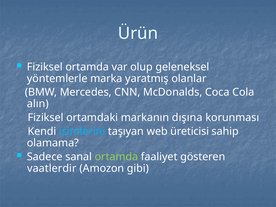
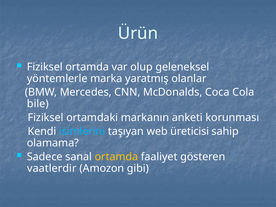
alın: alın -> bile (38, 104)
dışına: dışına -> anketi (187, 118)
ortamda colour: light green -> yellow (116, 157)
